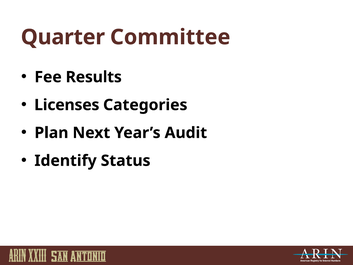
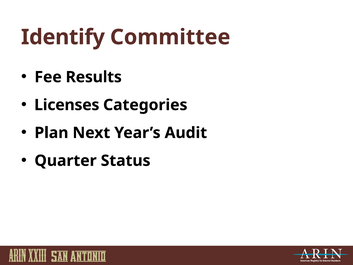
Quarter: Quarter -> Identify (63, 37)
Identify: Identify -> Quarter (66, 161)
